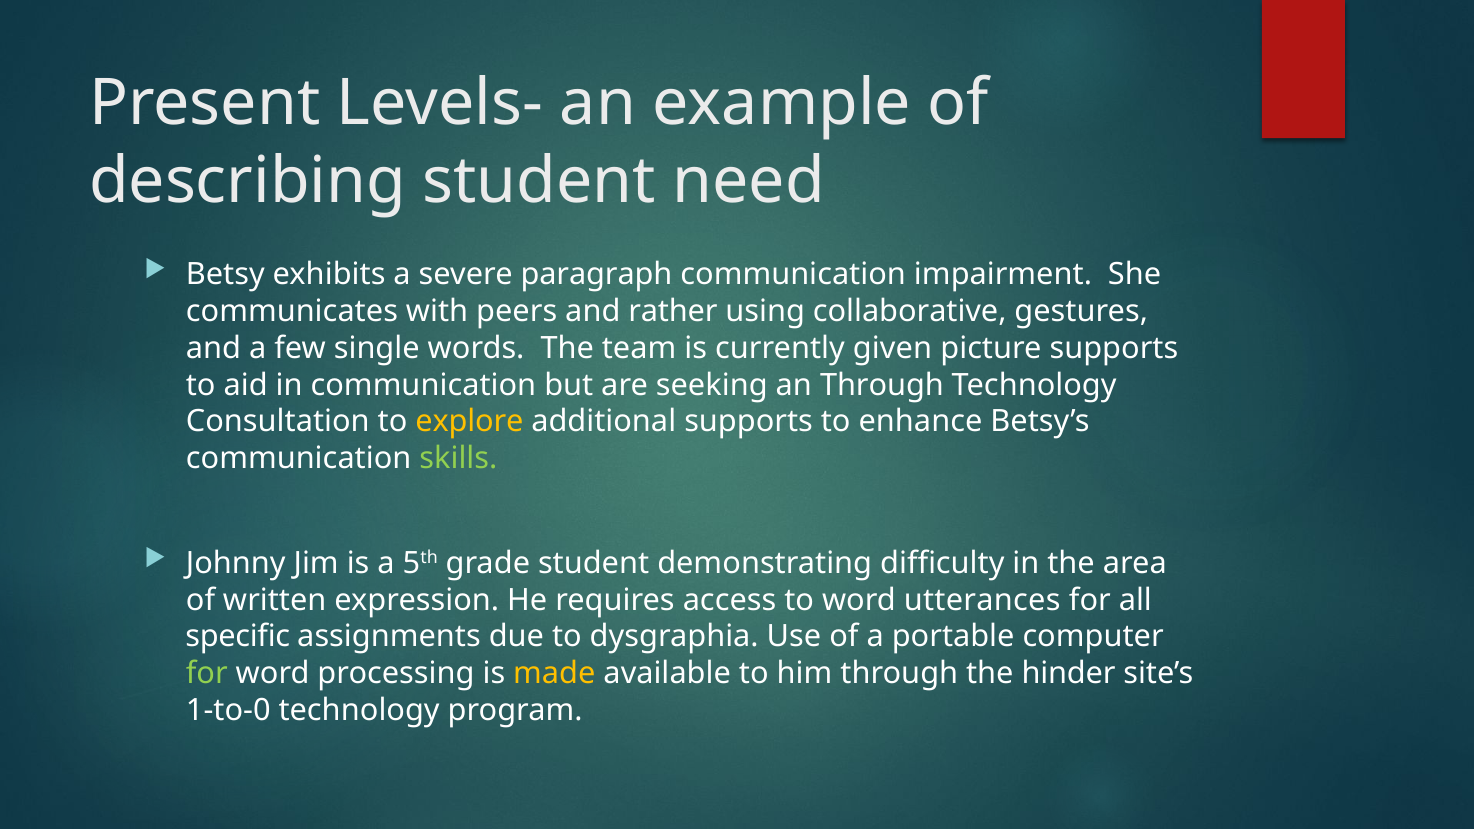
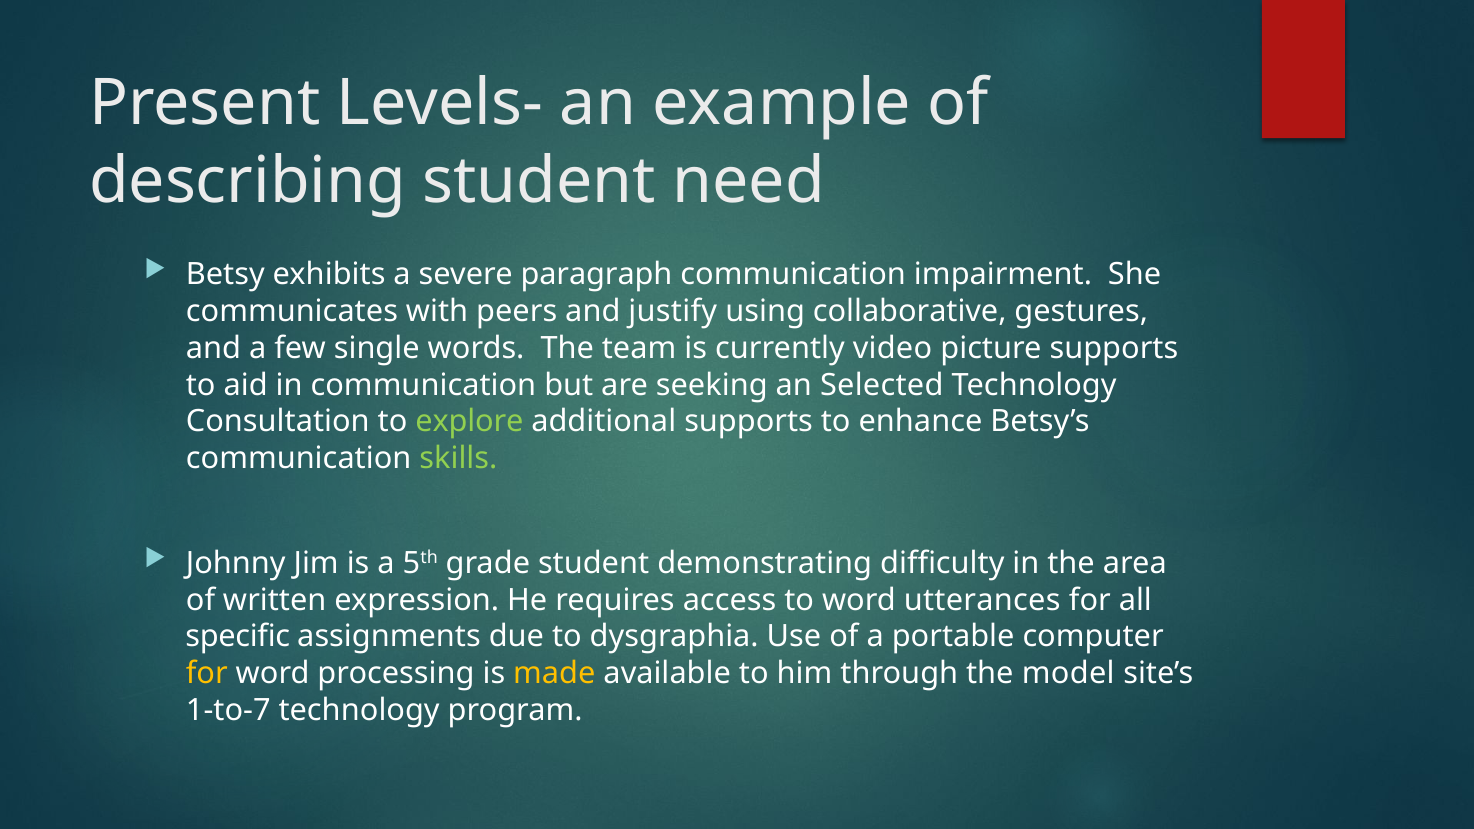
rather: rather -> justify (673, 311)
given: given -> video (892, 348)
an Through: Through -> Selected (882, 385)
explore colour: yellow -> light green (469, 422)
for colour: light green -> yellow (207, 674)
hinder: hinder -> model (1068, 674)
1-to-0: 1-to-0 -> 1-to-7 (228, 711)
